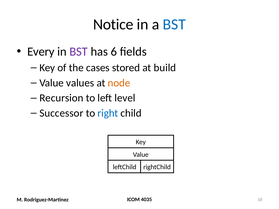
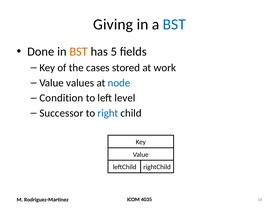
Notice: Notice -> Giving (113, 24)
Every: Every -> Done (41, 52)
BST colour: purple -> orange (79, 52)
6: 6 -> 5 (114, 52)
build: build -> work (165, 68)
node colour: orange -> blue (119, 83)
Recursion: Recursion -> Condition (61, 98)
